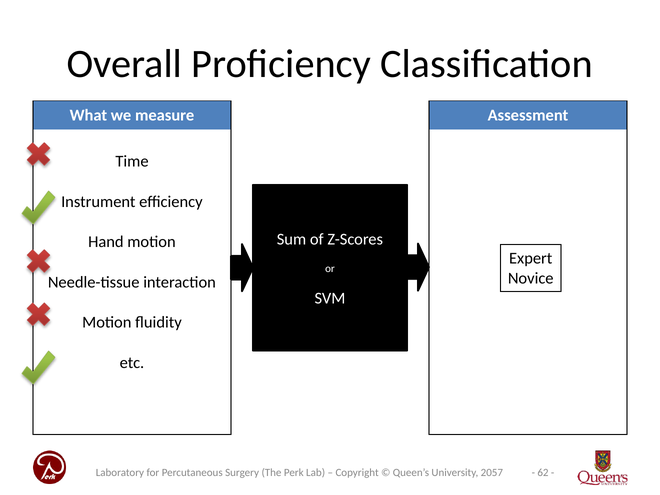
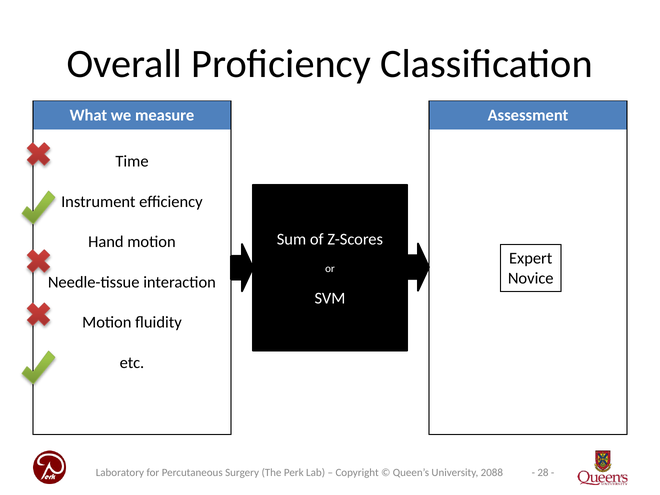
2057: 2057 -> 2088 (492, 473)
62: 62 -> 28 (543, 473)
